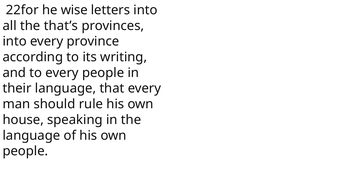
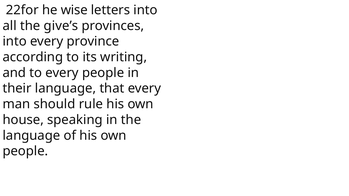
that’s: that’s -> give’s (61, 26)
